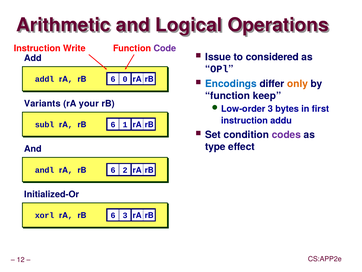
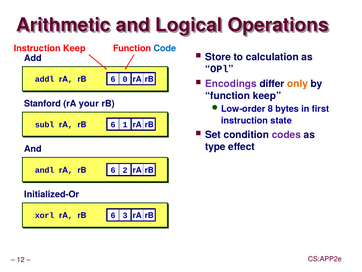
Instruction Write: Write -> Keep (74, 48)
Code colour: purple -> blue (165, 48)
Issue: Issue -> Store (218, 57)
considered: considered -> calculation (272, 57)
Encodings colour: blue -> purple (231, 84)
Variants: Variants -> Stanford (42, 103)
3: 3 -> 8 (270, 109)
addu: addu -> state (281, 120)
